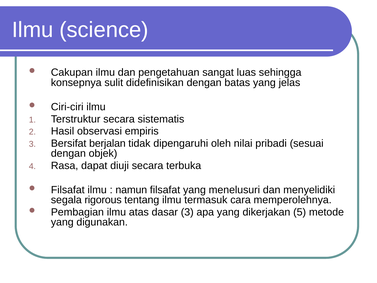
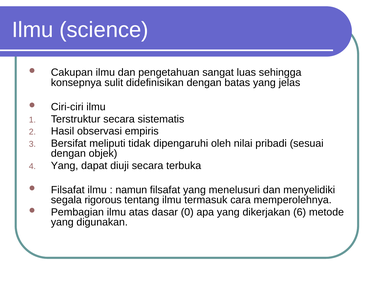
berjalan: berjalan -> meliputi (107, 143)
Rasa: Rasa -> Yang (65, 165)
dasar 3: 3 -> 0 (187, 212)
5: 5 -> 6 (300, 212)
